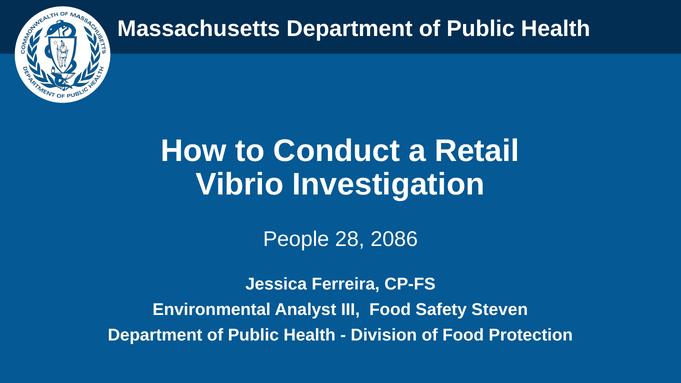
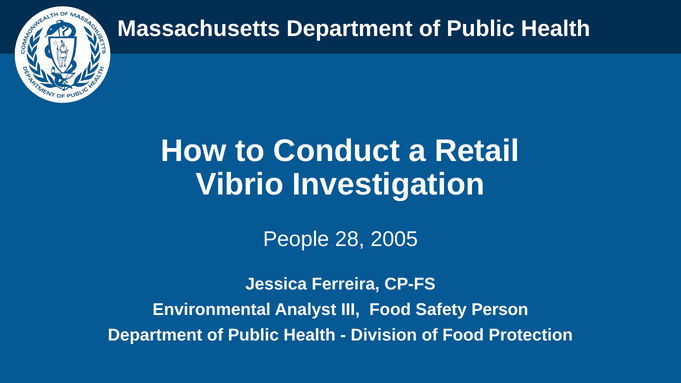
2086: 2086 -> 2005 (394, 239)
Steven: Steven -> Person (500, 310)
